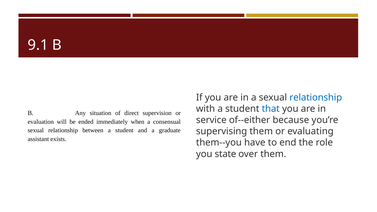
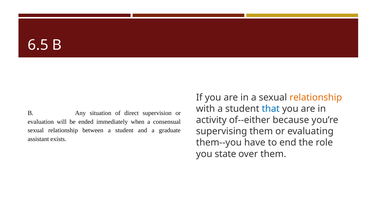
9.1: 9.1 -> 6.5 (38, 45)
relationship colour: blue -> orange (316, 97)
service: service -> activity (211, 120)
